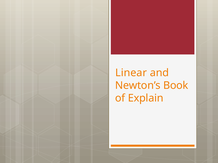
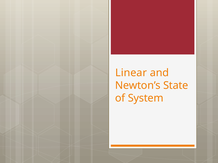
Book: Book -> State (176, 86)
Explain: Explain -> System (146, 98)
